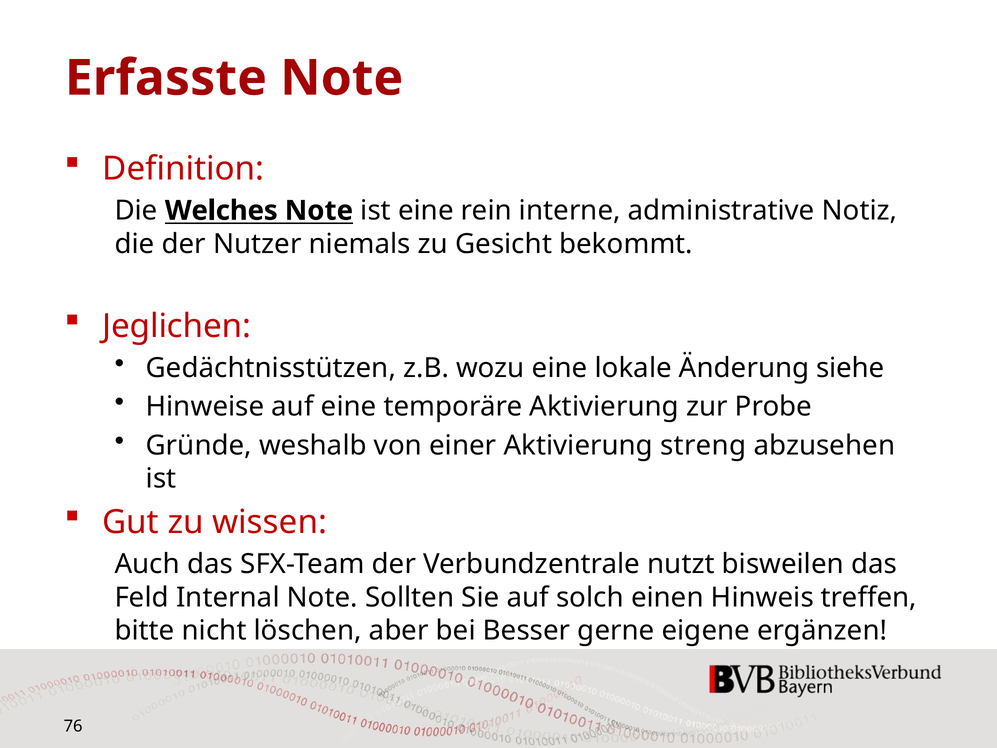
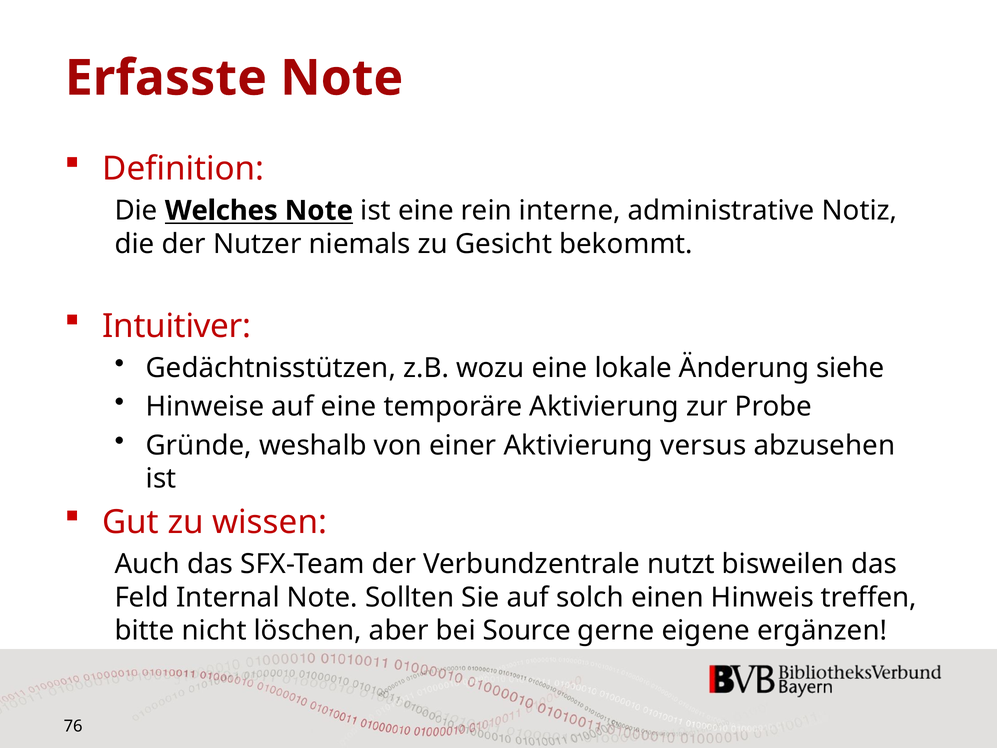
Jeglichen: Jeglichen -> Intuitiver (177, 326)
streng: streng -> versus (703, 445)
Besser: Besser -> Source (527, 630)
